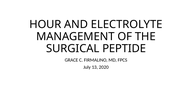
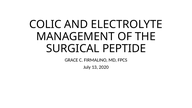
HOUR: HOUR -> COLIC (45, 24)
